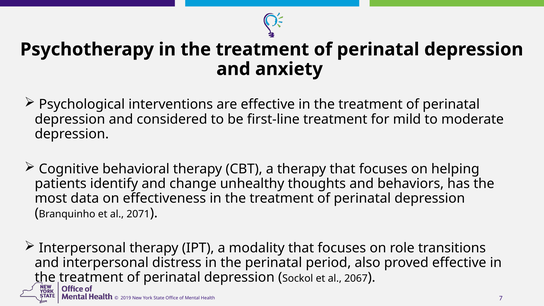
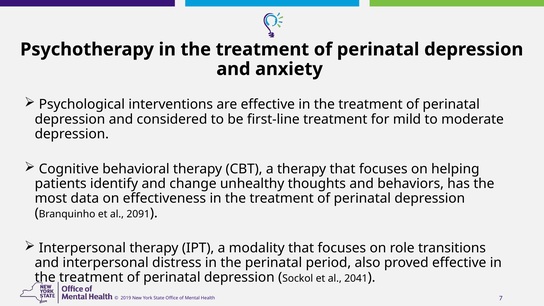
2071: 2071 -> 2091 (138, 214)
2067: 2067 -> 2041 (356, 278)
